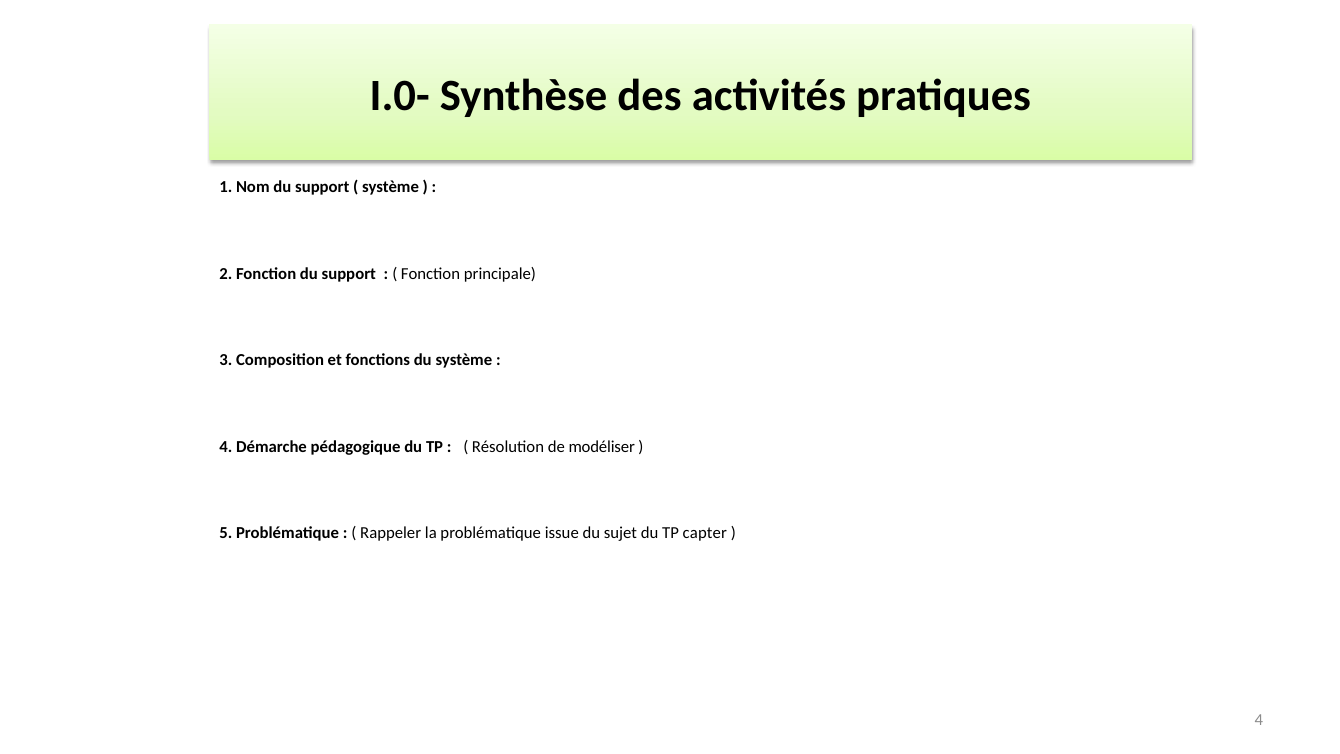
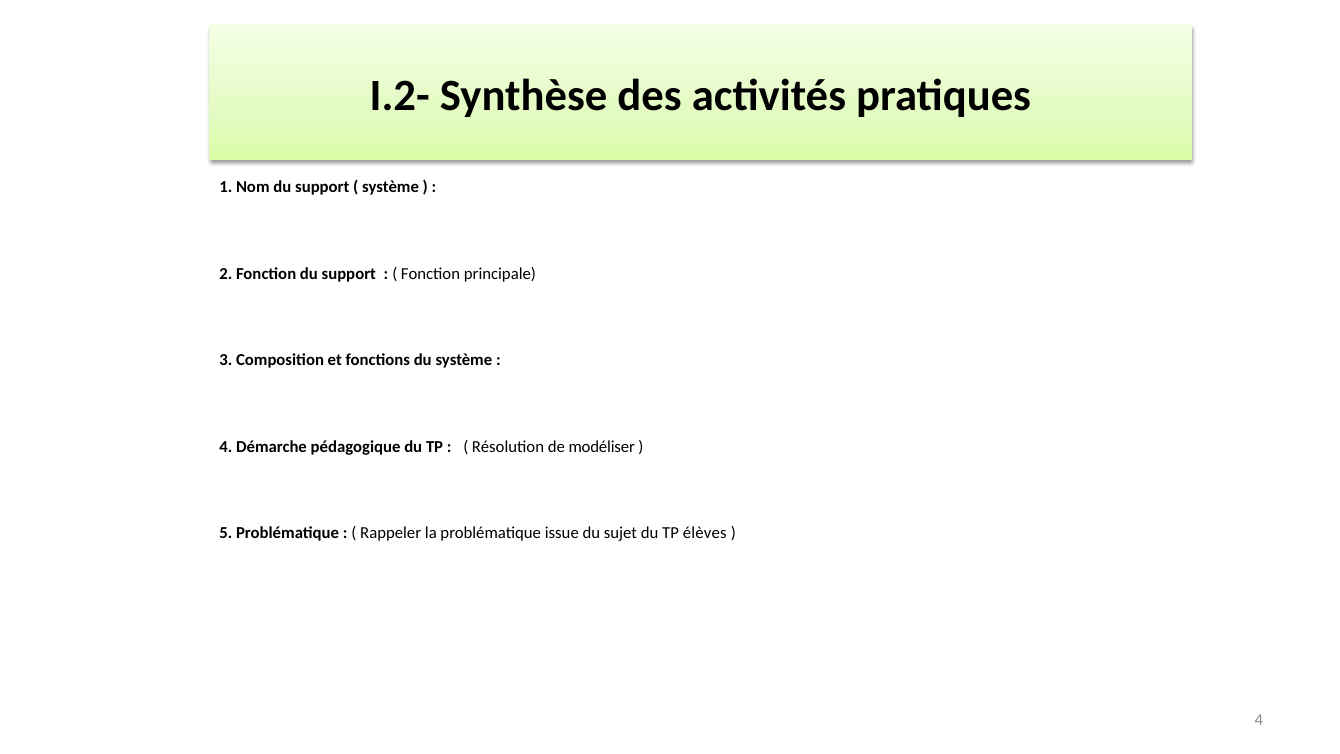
I.0-: I.0- -> I.2- (400, 96)
capter: capter -> élèves (705, 533)
